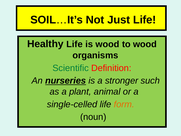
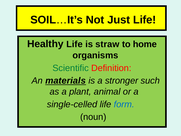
is wood: wood -> straw (107, 44)
to wood: wood -> home (145, 44)
nurseries: nurseries -> materials (66, 81)
form colour: orange -> blue (124, 104)
